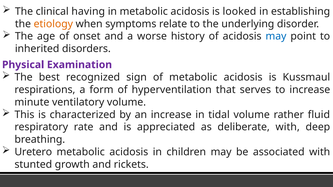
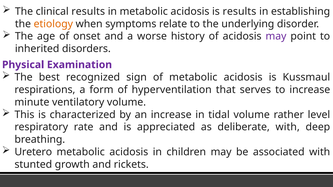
clinical having: having -> results (88, 11)
is looked: looked -> results (239, 11)
may colour: blue -> purple (276, 36)
fluid: fluid -> level (319, 115)
